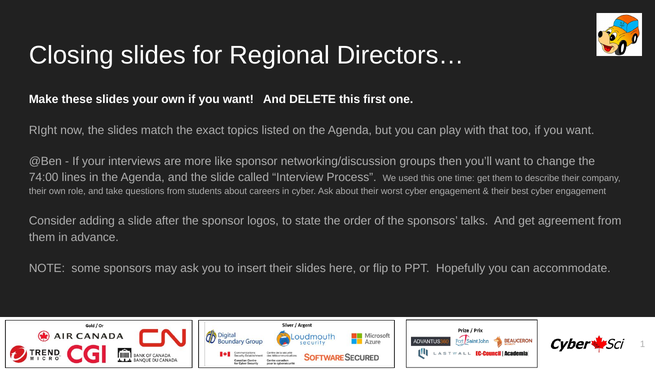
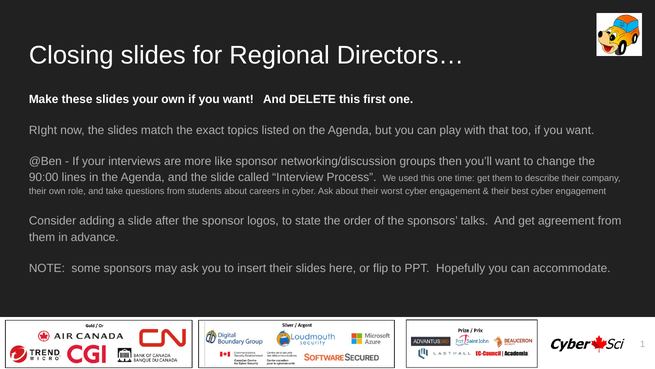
74:00: 74:00 -> 90:00 (44, 177)
